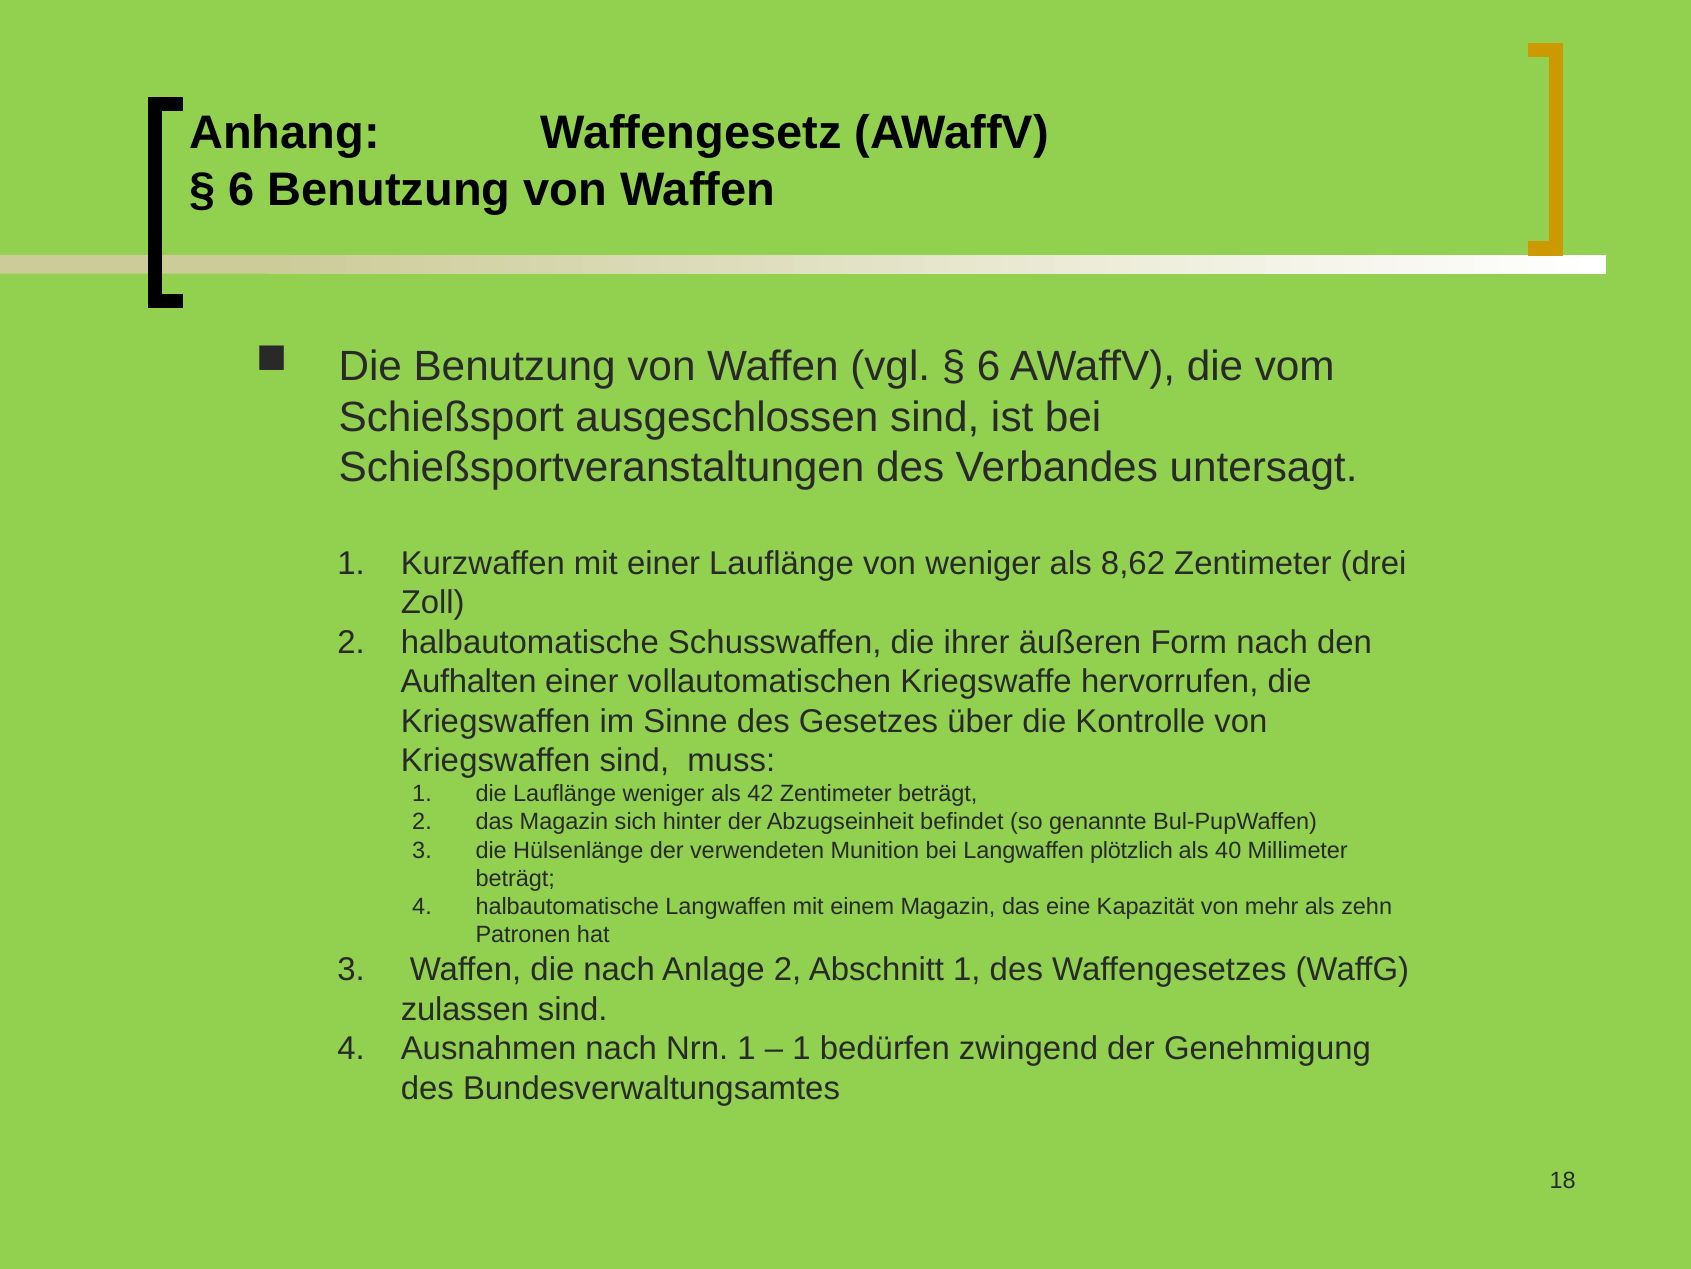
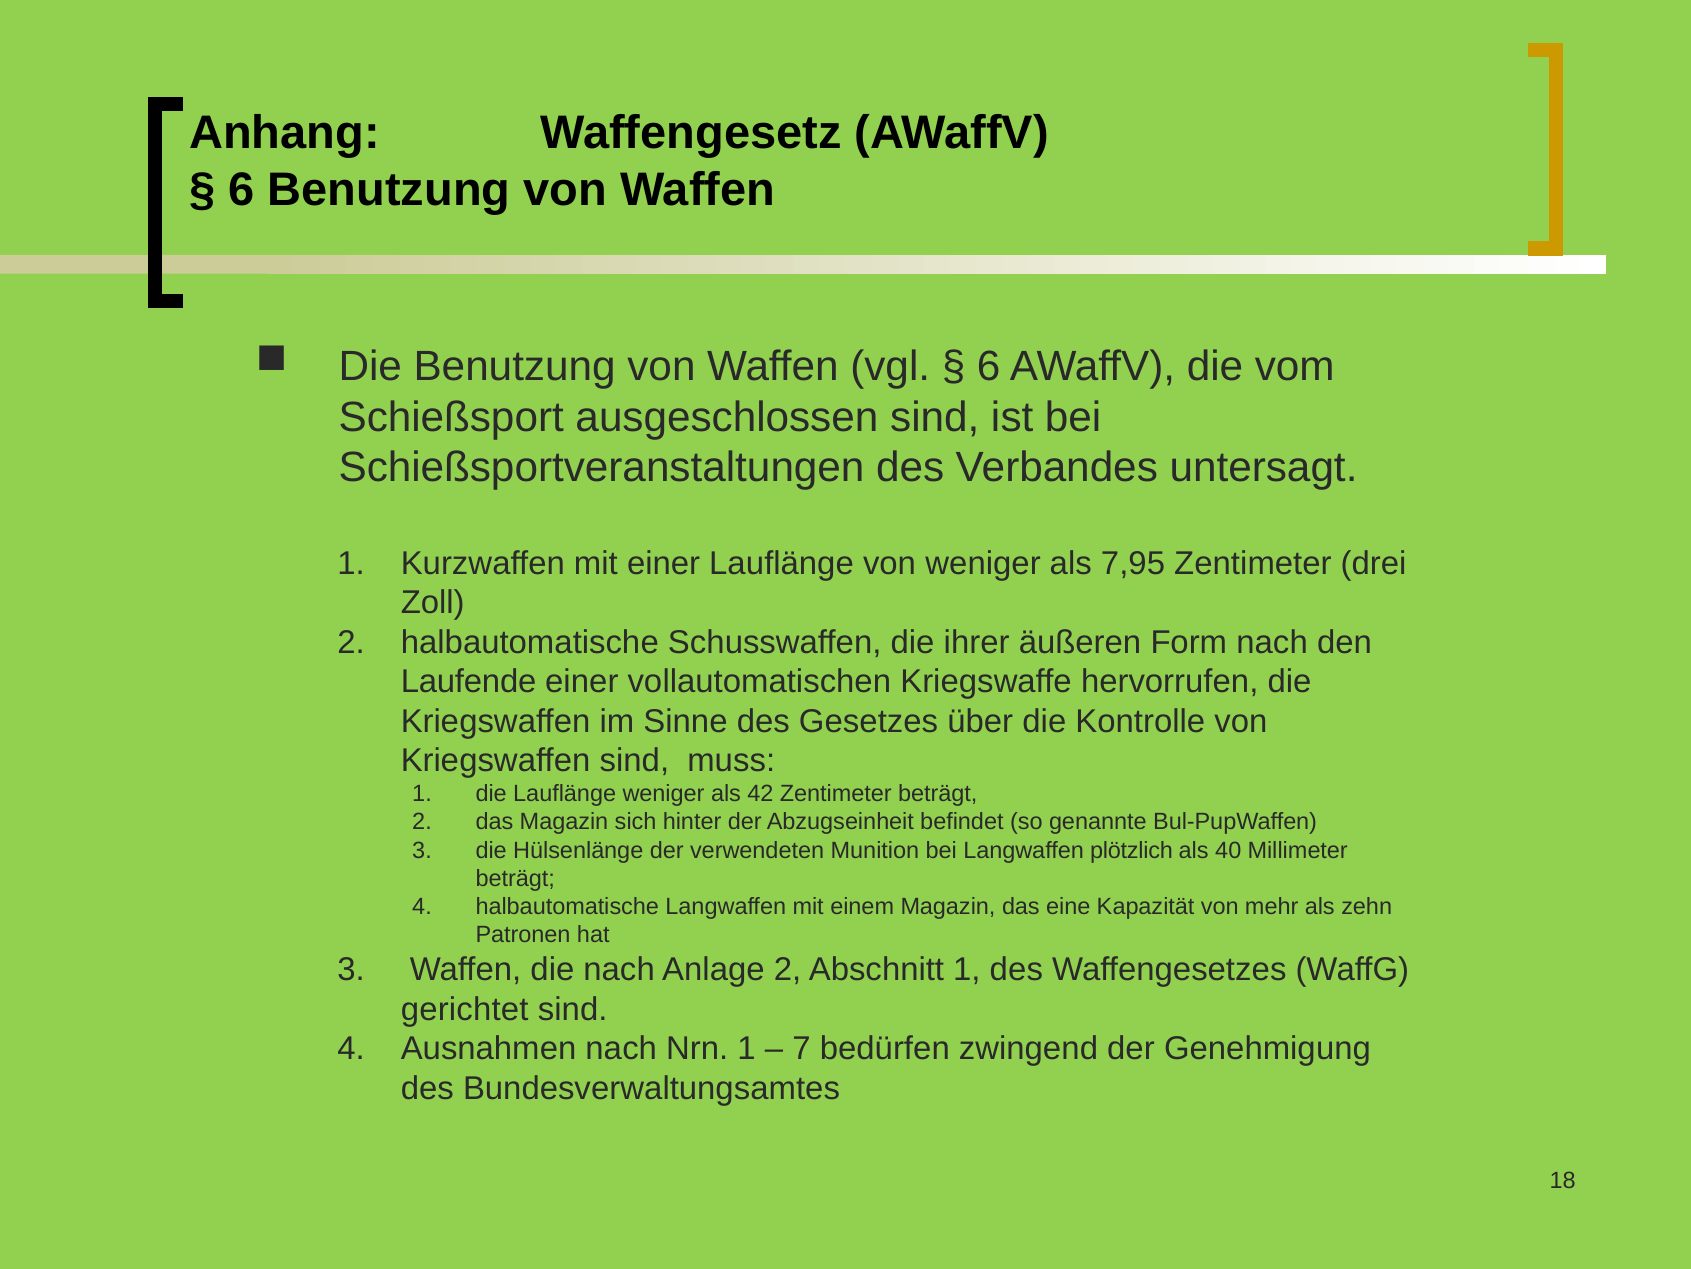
8,62: 8,62 -> 7,95 (1133, 563)
Aufhalten: Aufhalten -> Laufende (469, 681)
zulassen: zulassen -> gerichtet (465, 1009)
1: 1 -> 7 (801, 1048)
